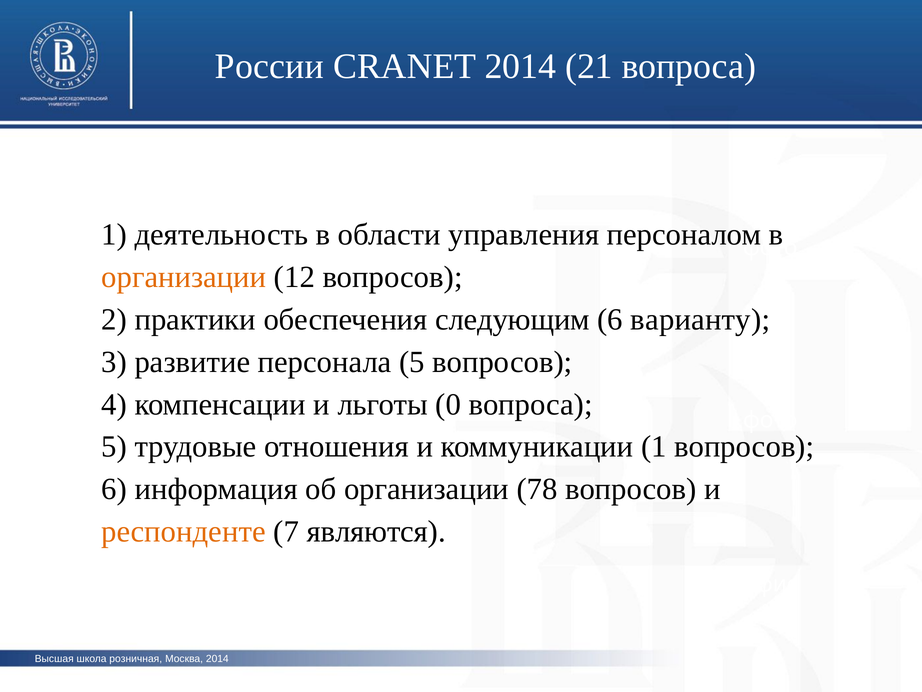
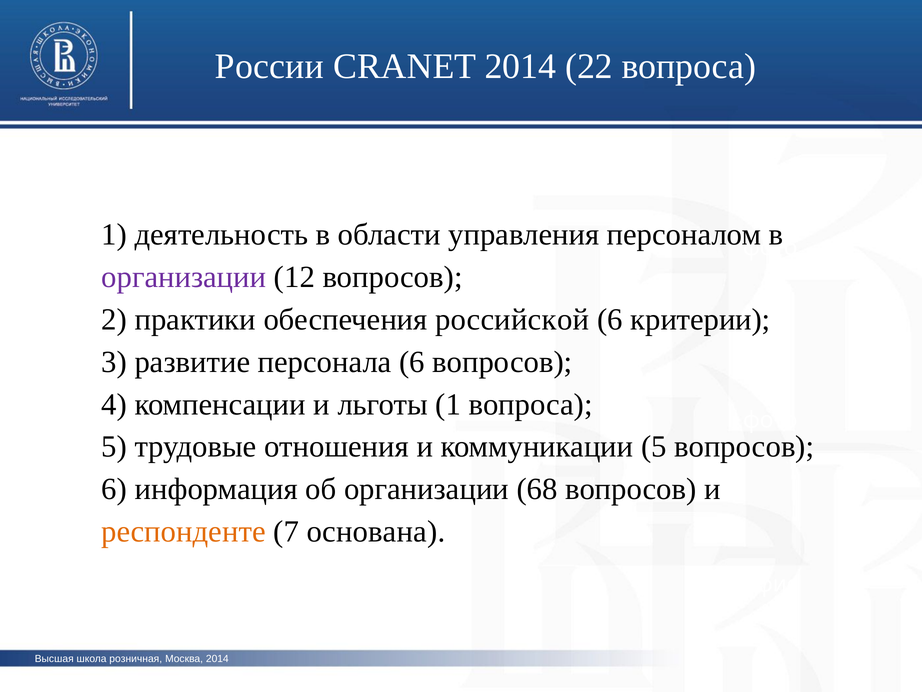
21: 21 -> 22 (589, 67)
организации colour: orange -> purple (184, 277)
следующим: следующим -> российской (512, 319)
варианту: варианту -> критерии (700, 319)
персонала 5: 5 -> 6 (412, 362)
льготы 0: 0 -> 1 (448, 404)
коммуникации 1: 1 -> 5 (654, 446)
78: 78 -> 68 (537, 489)
являются: являются -> основана (376, 531)
